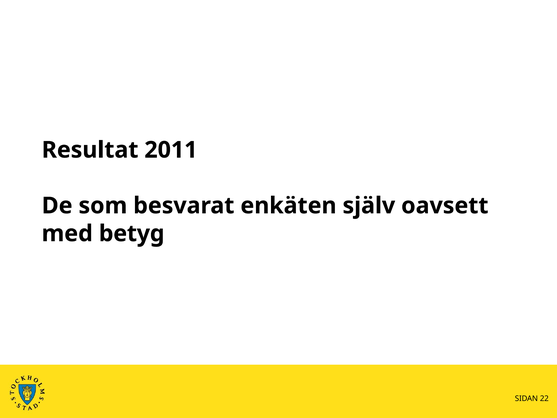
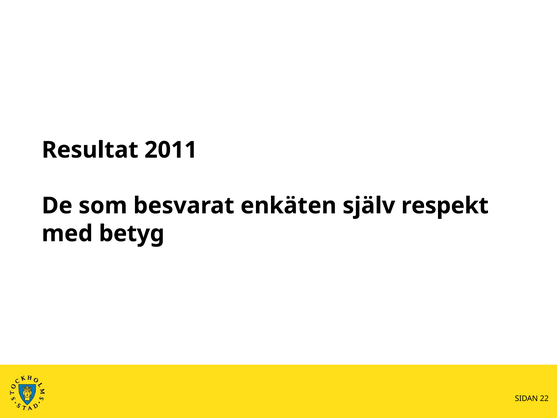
oavsett: oavsett -> respekt (445, 206)
